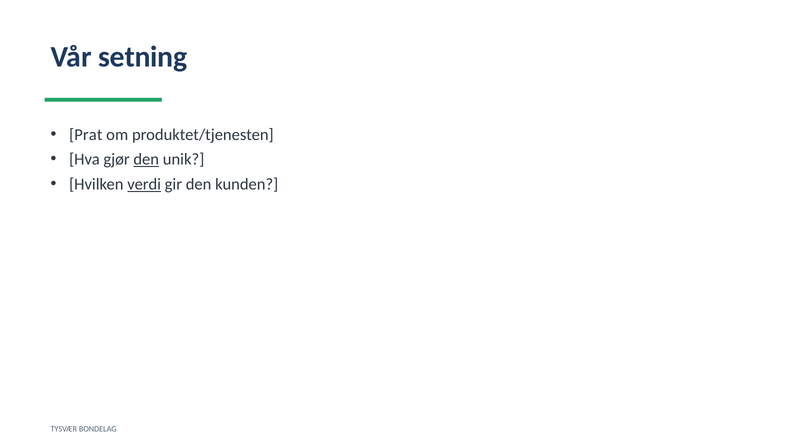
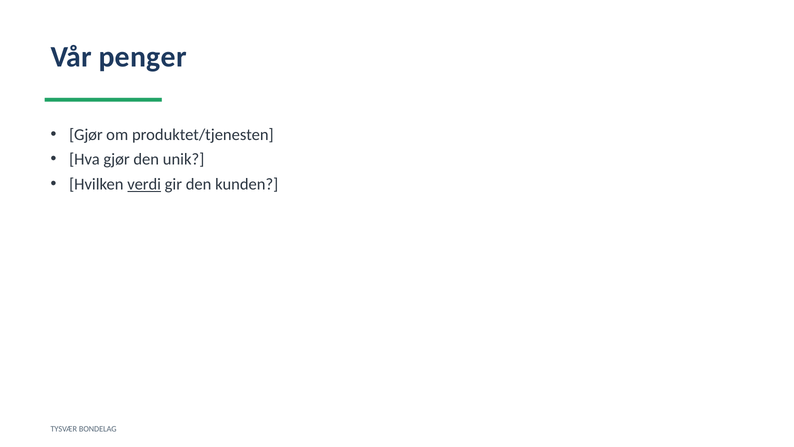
setning: setning -> penger (143, 57)
Prat: Prat -> Gjør (86, 134)
den underline: present -> none (146, 159)
